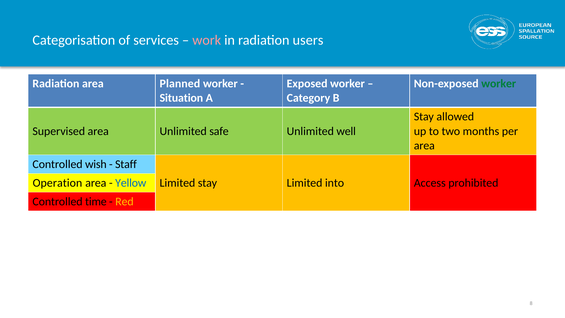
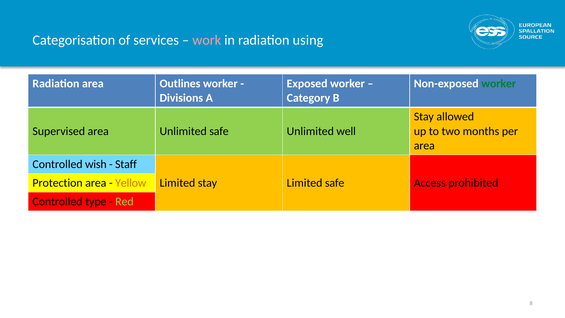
users: users -> using (308, 40)
Planned: Planned -> Outlines (180, 84)
Situation: Situation -> Divisions (181, 98)
Operation: Operation -> Protection (58, 183)
Yellow colour: blue -> orange (131, 183)
Limited into: into -> safe (335, 183)
time: time -> type (96, 202)
Red colour: yellow -> light green (124, 202)
